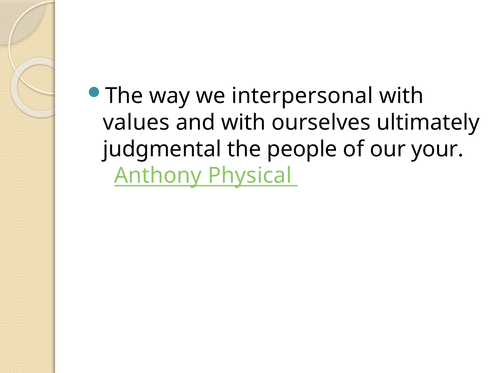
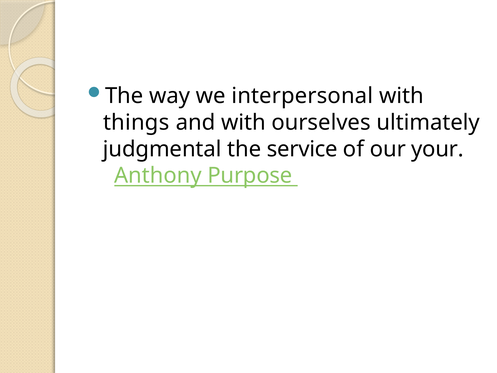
values: values -> things (136, 122)
people: people -> service (302, 149)
Physical: Physical -> Purpose (250, 175)
